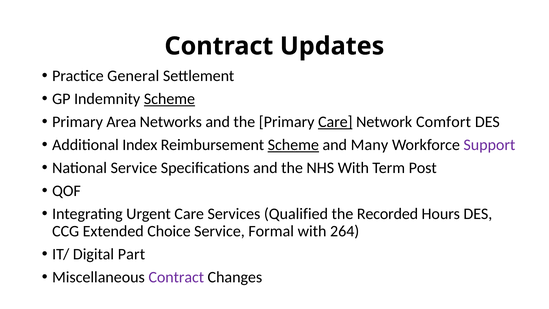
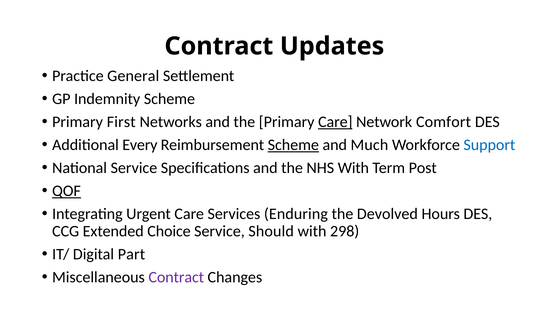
Scheme underline: present -> none (169, 99)
Area: Area -> First (121, 122)
Index: Index -> Every (140, 145)
Many: Many -> Much (369, 145)
Support colour: purple -> blue (489, 145)
QOF underline: none -> present (66, 191)
Qualified: Qualified -> Enduring (296, 214)
Recorded: Recorded -> Devolved (387, 214)
Formal: Formal -> Should (271, 231)
264: 264 -> 298 (345, 231)
